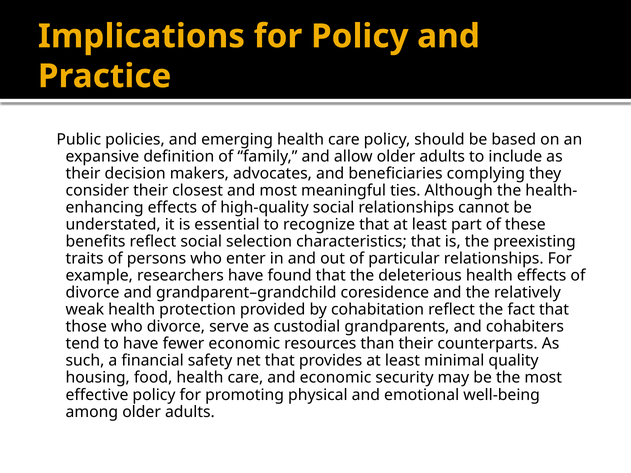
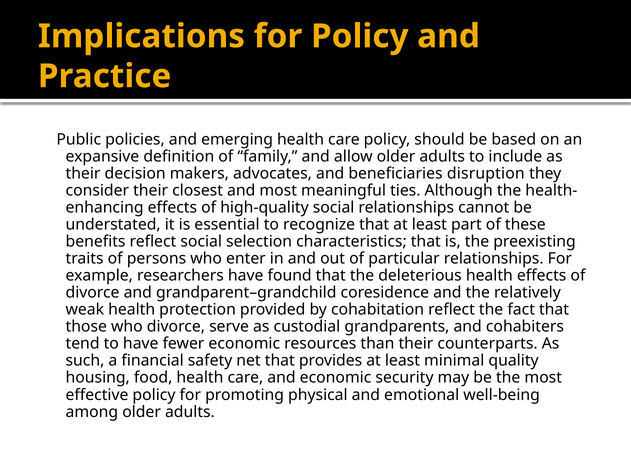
complying: complying -> disruption (486, 173)
